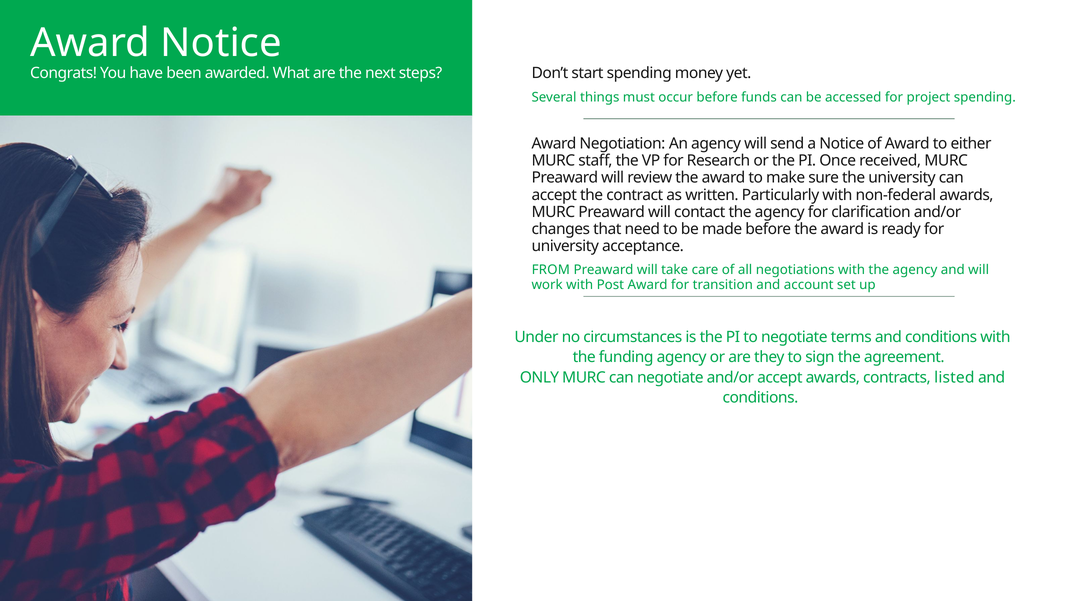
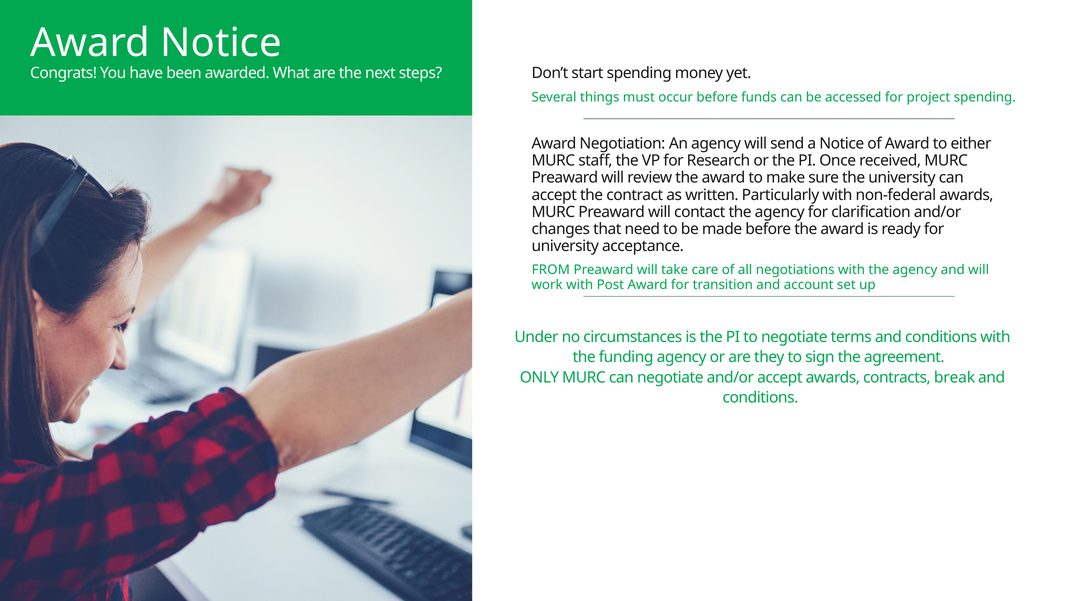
listed: listed -> break (955, 378)
